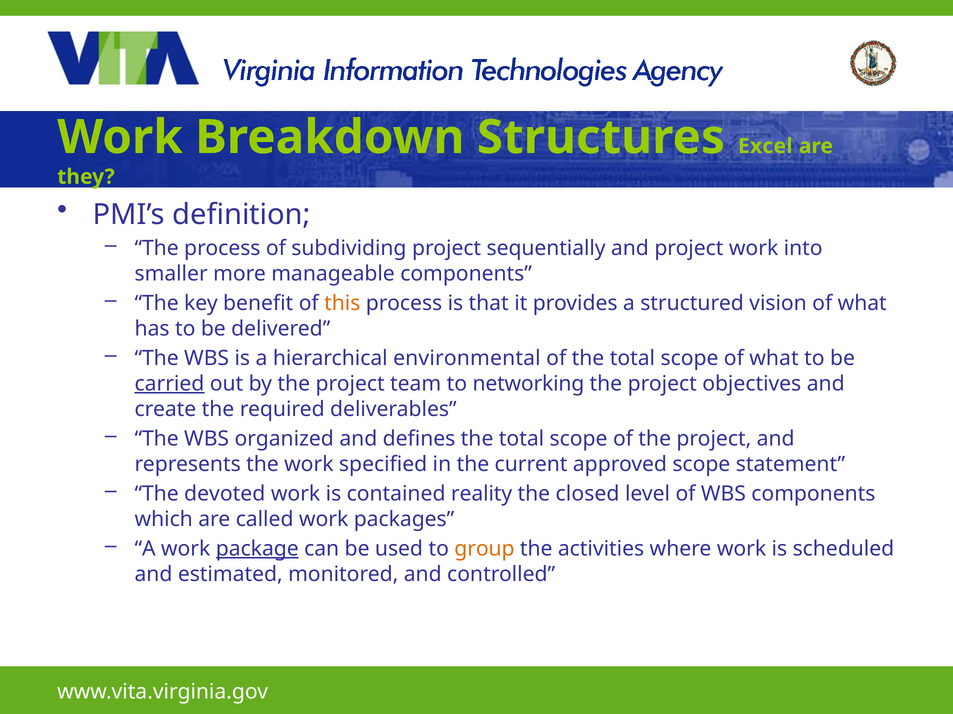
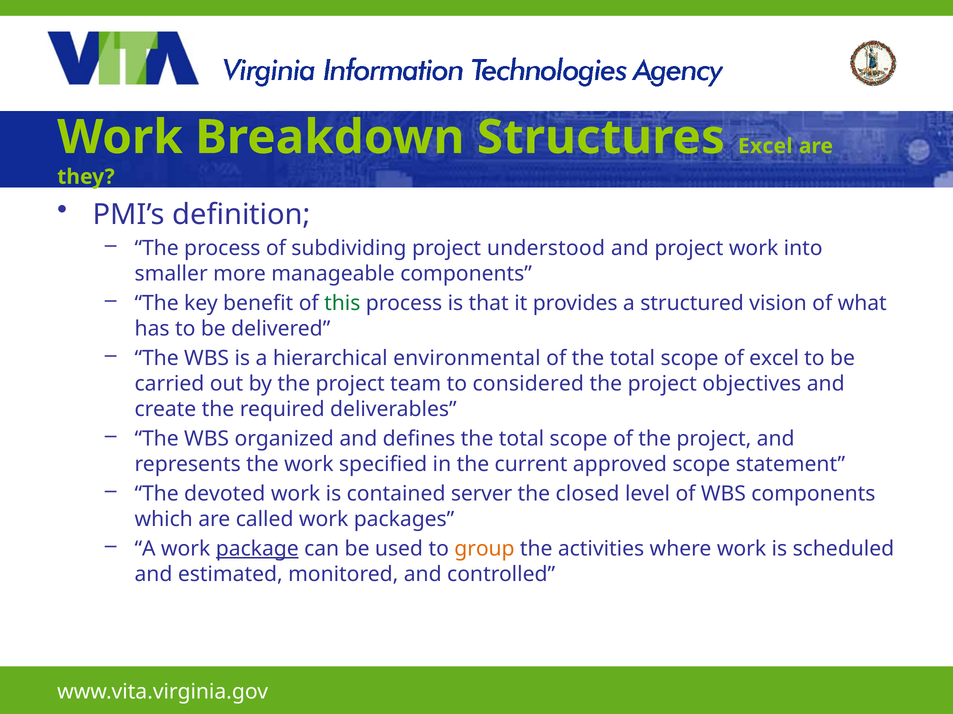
sequentially: sequentially -> understood (546, 249)
this colour: orange -> green (342, 304)
scope of what: what -> excel (774, 359)
carried underline: present -> none (169, 384)
networking: networking -> considered (528, 384)
reality: reality -> server (482, 494)
